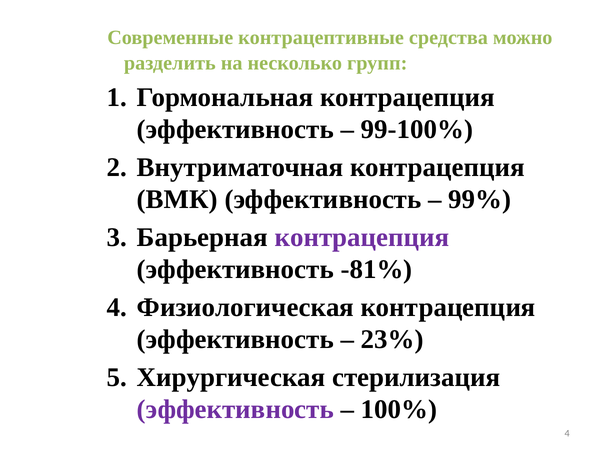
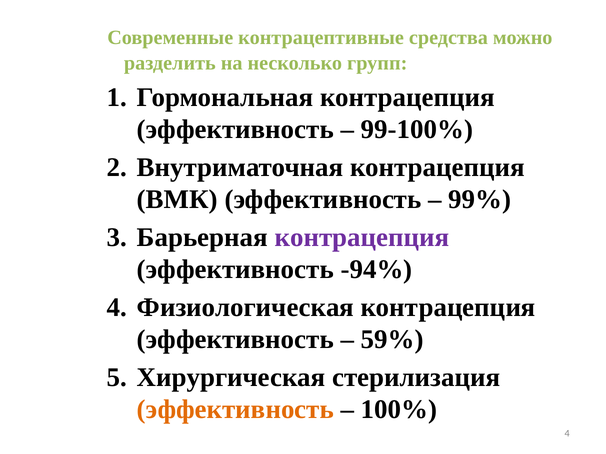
-81%: -81% -> -94% (377, 270)
23%: 23% -> 59% (392, 340)
эффективность colour: purple -> orange (235, 410)
